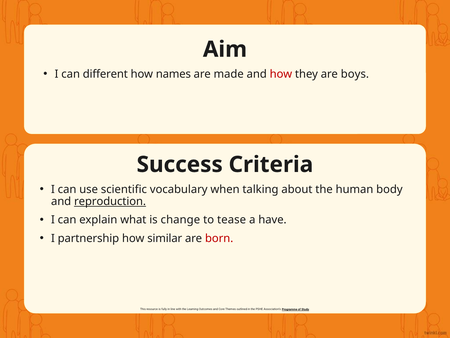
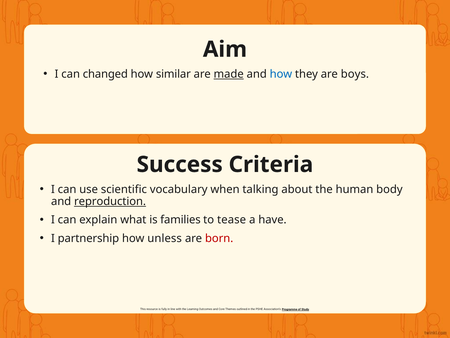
different: different -> changed (105, 74)
names: names -> similar (173, 74)
made underline: none -> present (229, 74)
how colour: red -> blue (281, 74)
change: change -> families (180, 220)
similar: similar -> unless (165, 238)
